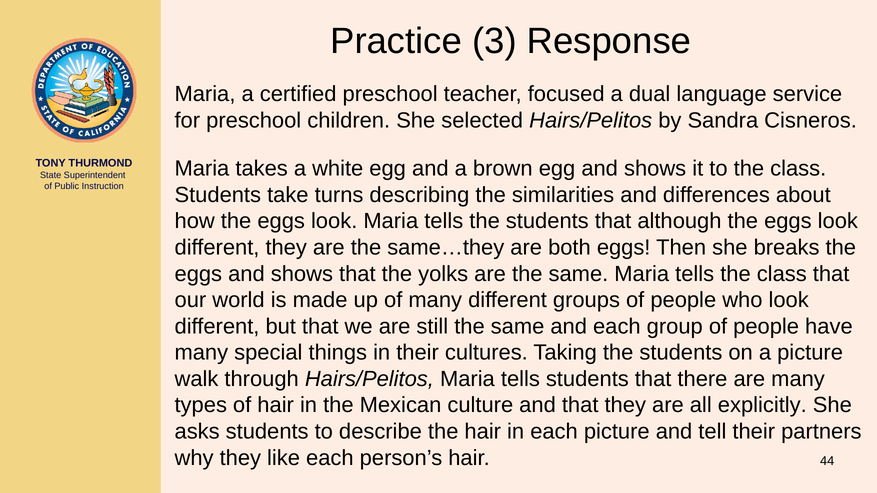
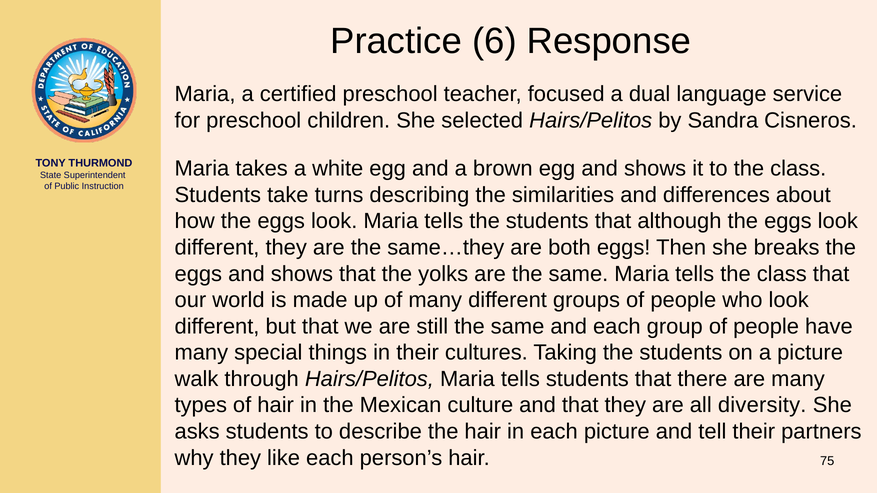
3: 3 -> 6 (494, 41)
explicitly: explicitly -> diversity (762, 406)
44: 44 -> 75 (827, 461)
